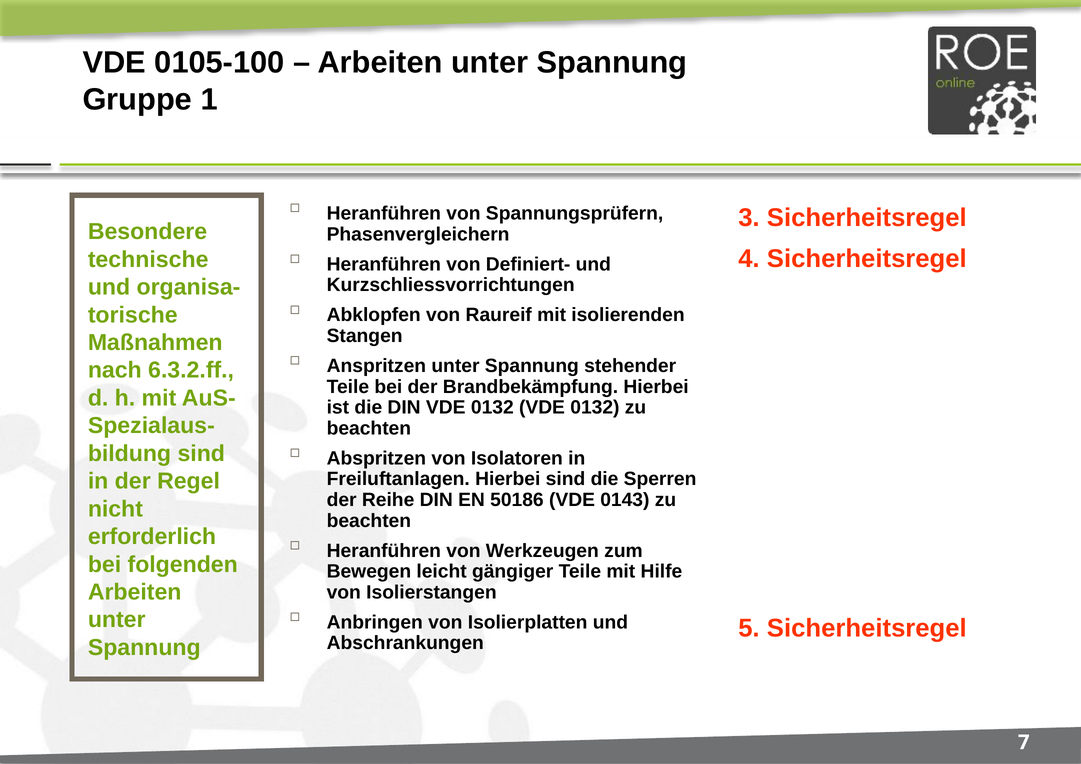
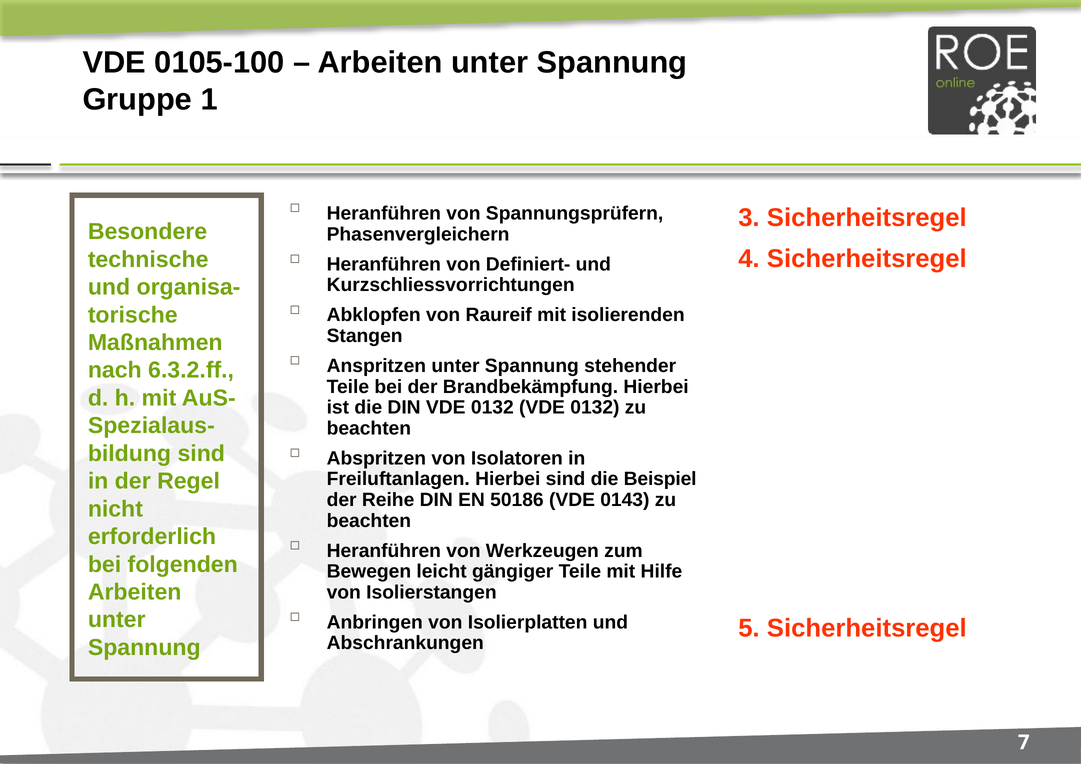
Sperren: Sperren -> Beispiel (660, 479)
